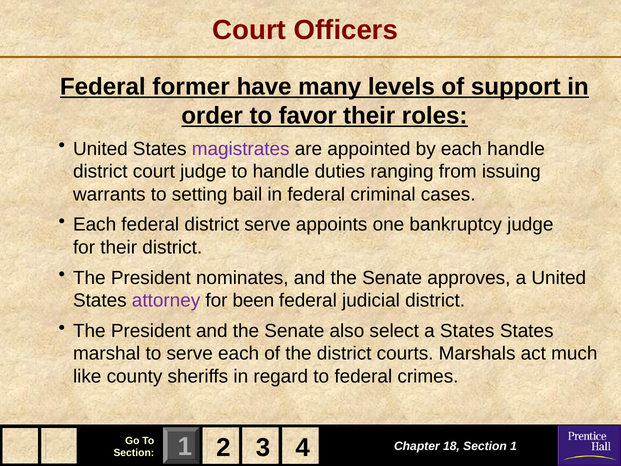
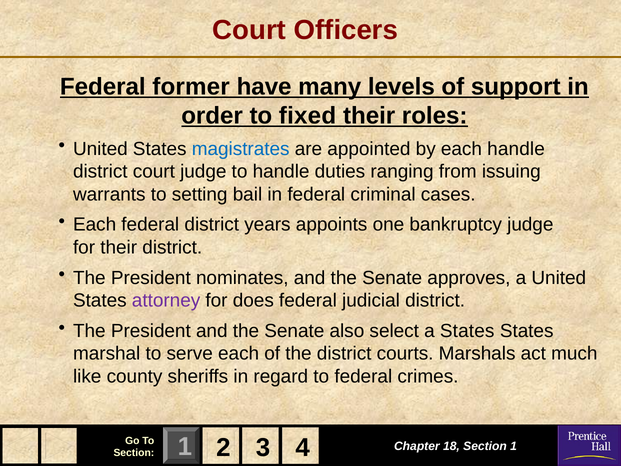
favor: favor -> fixed (308, 116)
magistrates colour: purple -> blue (241, 149)
district serve: serve -> years (267, 225)
been: been -> does (253, 300)
